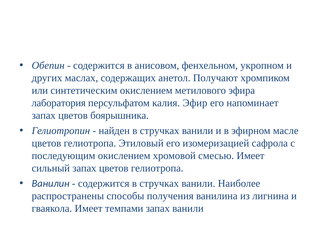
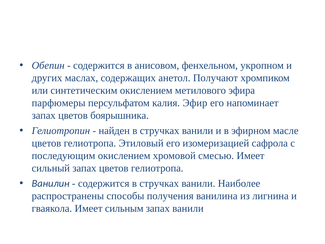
лаборатория: лаборатория -> парфюмеры (59, 103)
темпами: темпами -> сильным (124, 208)
